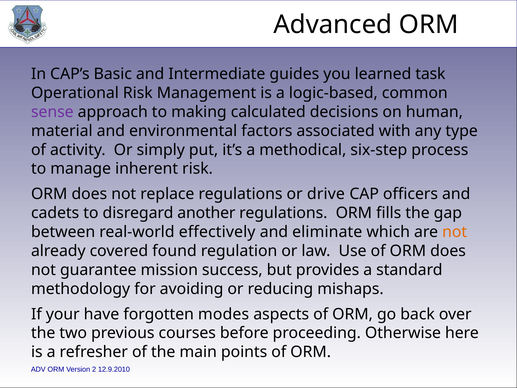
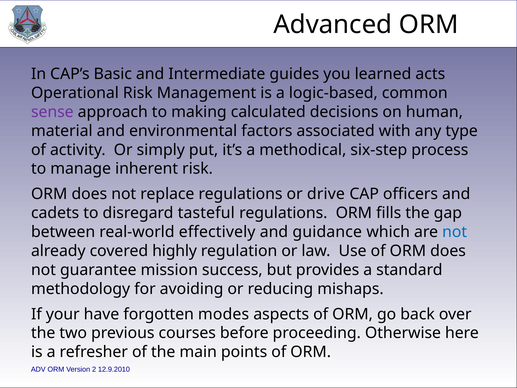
task: task -> acts (430, 74)
another: another -> tasteful (206, 213)
eliminate: eliminate -> guidance (327, 232)
not colour: orange -> blue (455, 232)
found: found -> highly (175, 251)
